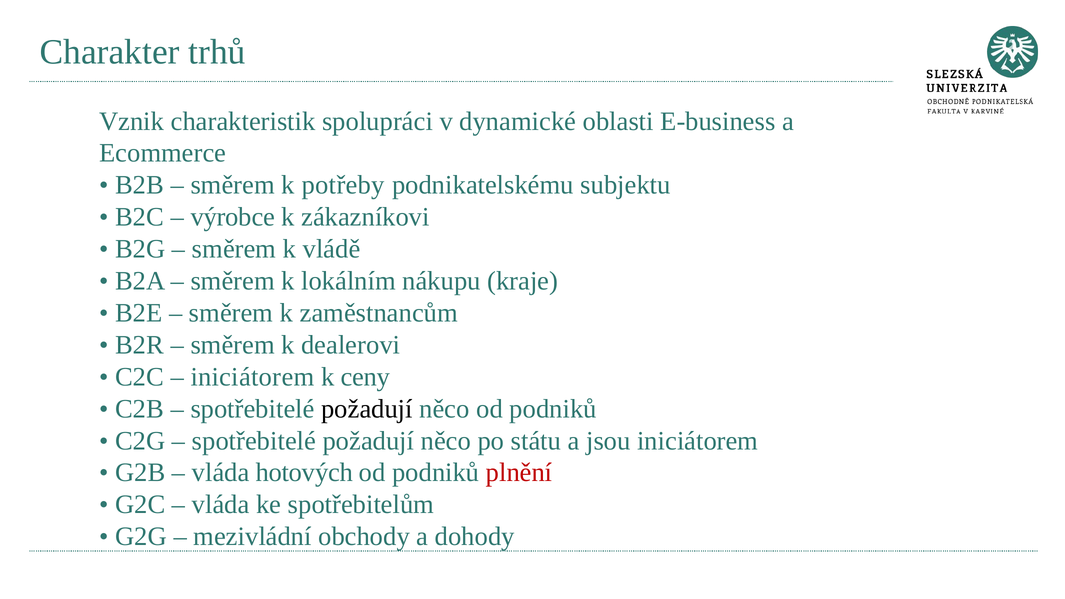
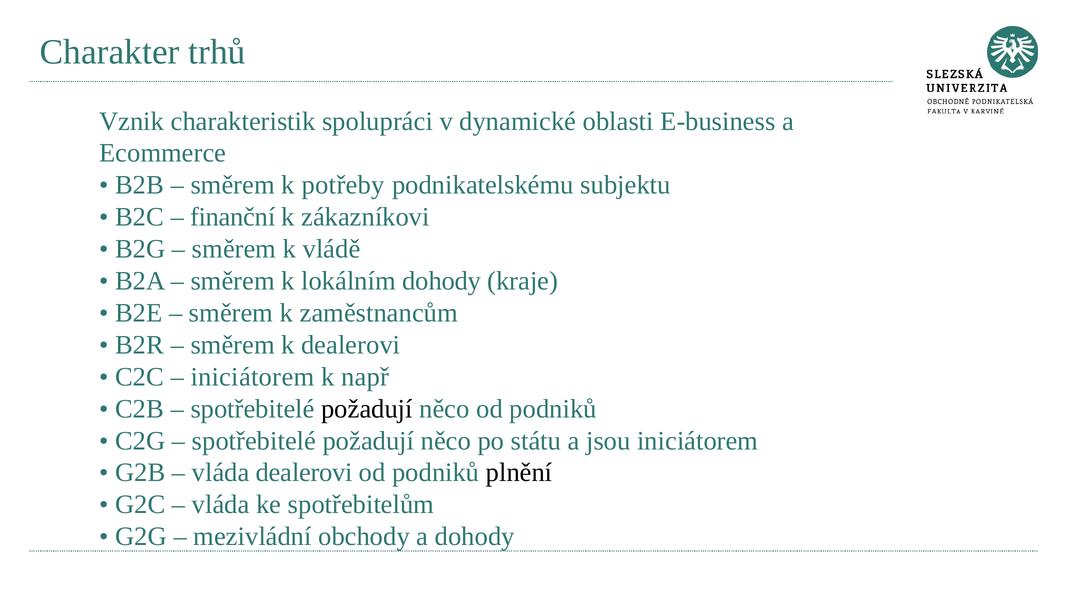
výrobce: výrobce -> finanční (233, 217)
lokálním nákupu: nákupu -> dohody (442, 281)
ceny: ceny -> např (365, 377)
vláda hotových: hotových -> dealerovi (304, 473)
plnění colour: red -> black (519, 473)
